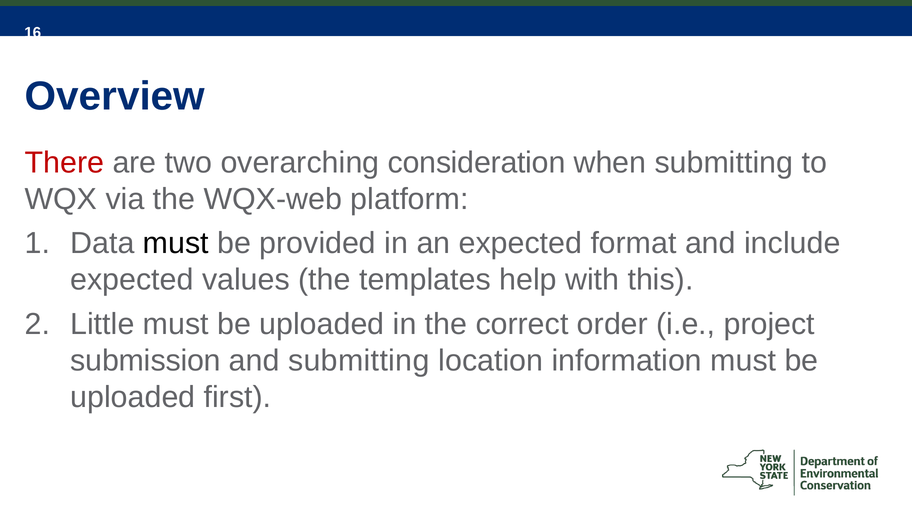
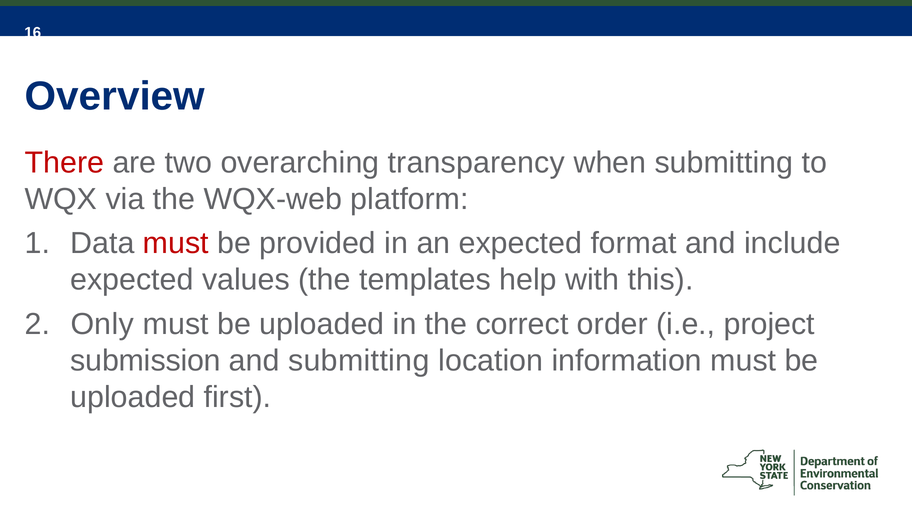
consideration: consideration -> transparency (476, 163)
must colour: black -> red (176, 243)
Little: Little -> Only (102, 324)
